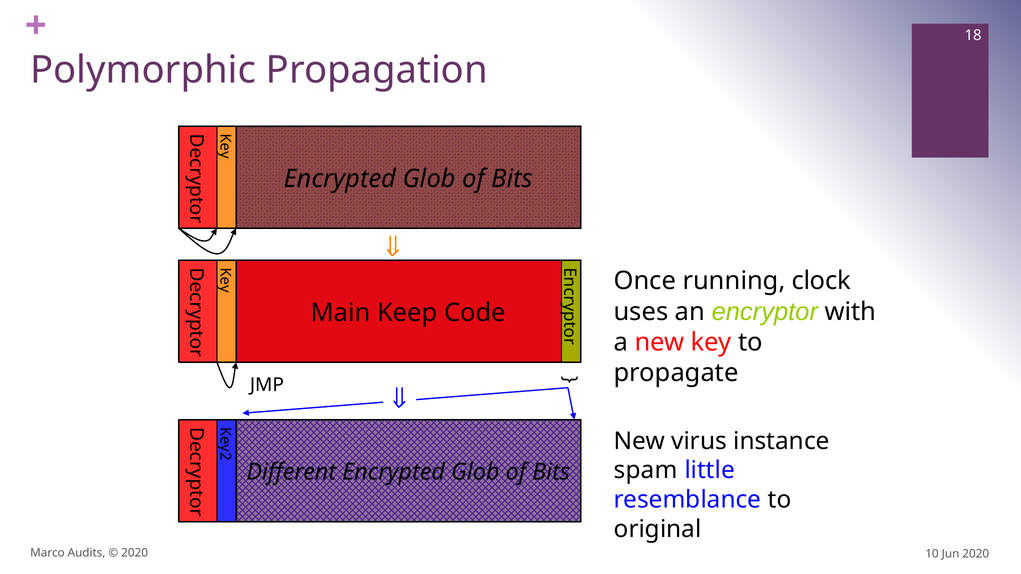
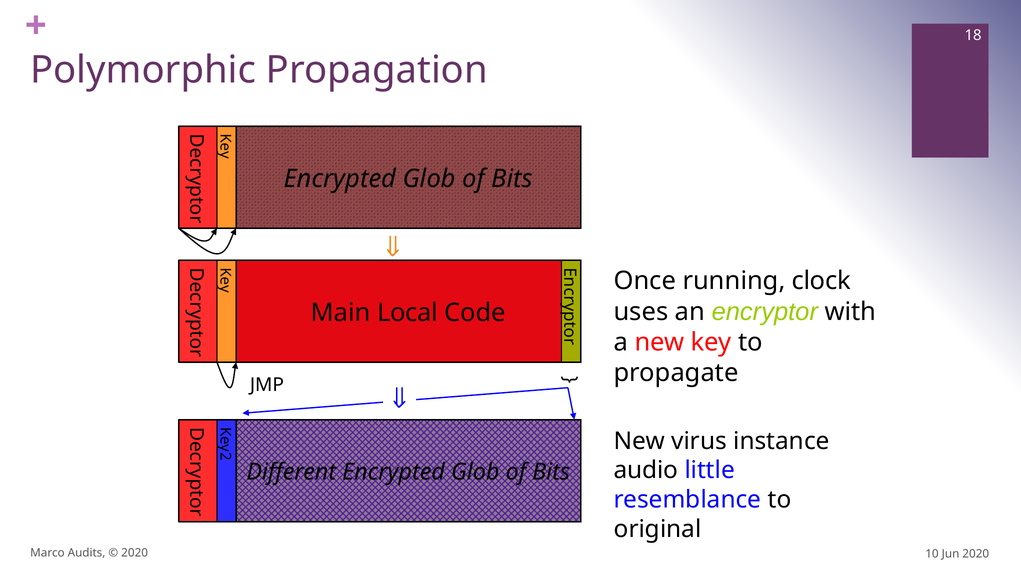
Keep: Keep -> Local (408, 313)
spam: spam -> audio (646, 471)
